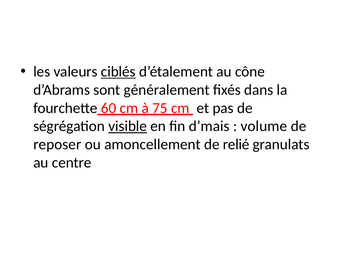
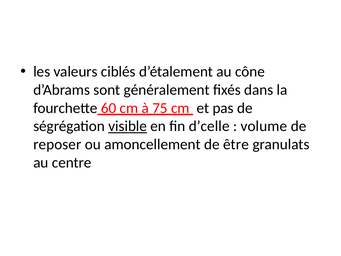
ciblés underline: present -> none (118, 72)
d’mais: d’mais -> d’celle (209, 126)
relié: relié -> être (236, 144)
